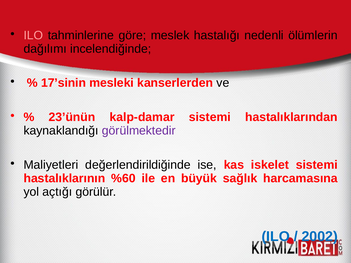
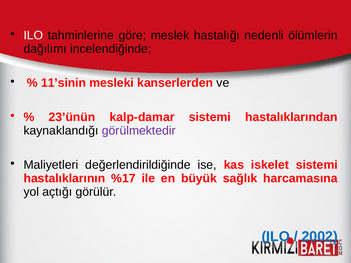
ILO colour: pink -> white (33, 35)
17’sinin: 17’sinin -> 11’sinin (63, 83)
%60: %60 -> %17 (123, 179)
